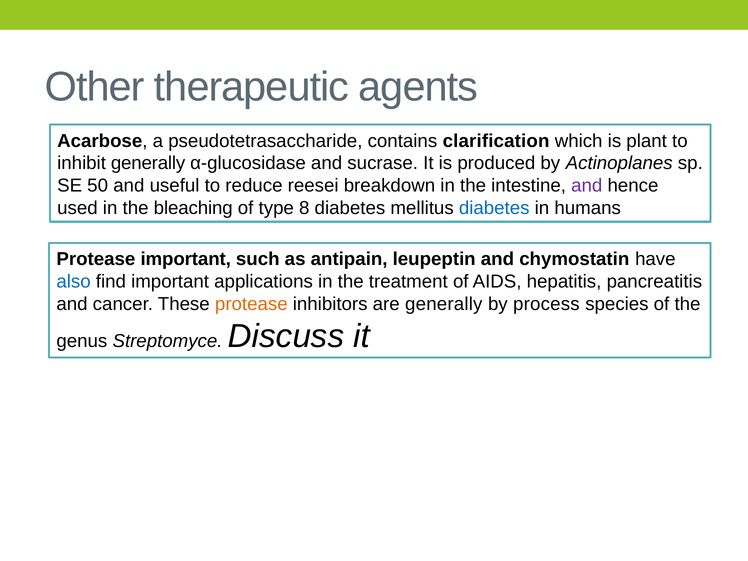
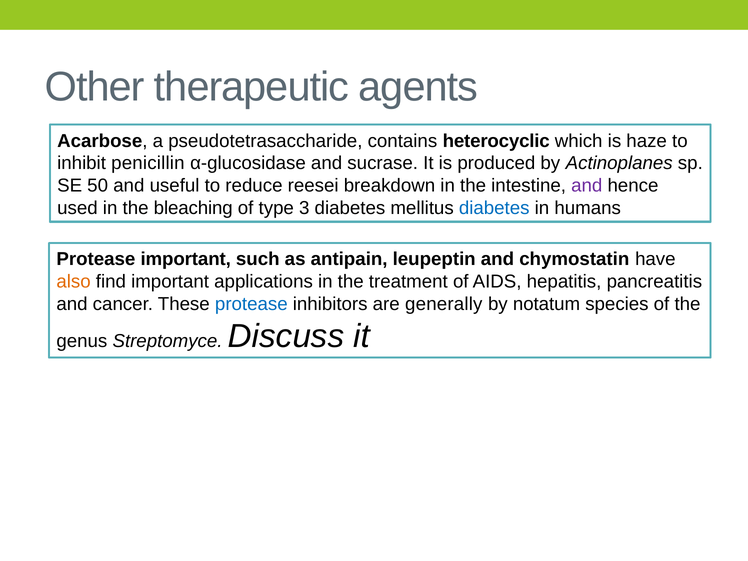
clarification: clarification -> heterocyclic (496, 141)
plant: plant -> haze (647, 141)
inhibit generally: generally -> penicillin (148, 163)
8: 8 -> 3 (304, 208)
also colour: blue -> orange (74, 282)
protease colour: orange -> blue (251, 304)
process: process -> notatum (546, 304)
